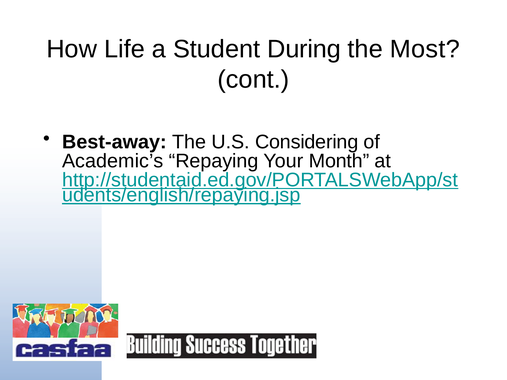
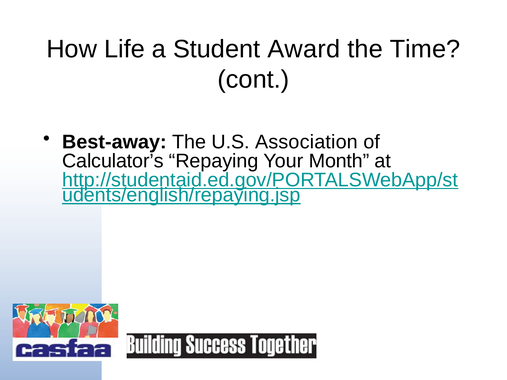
During: During -> Award (304, 49)
Most: Most -> Time (425, 49)
Considering: Considering -> Association (307, 142)
Academic’s: Academic’s -> Calculator’s (113, 161)
